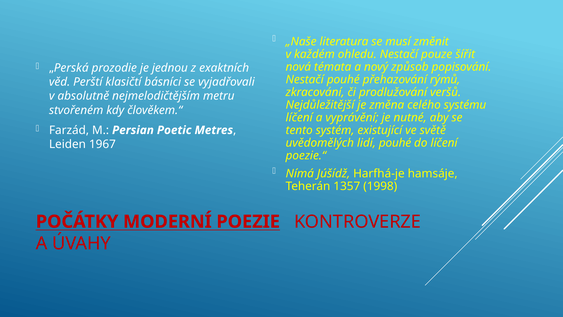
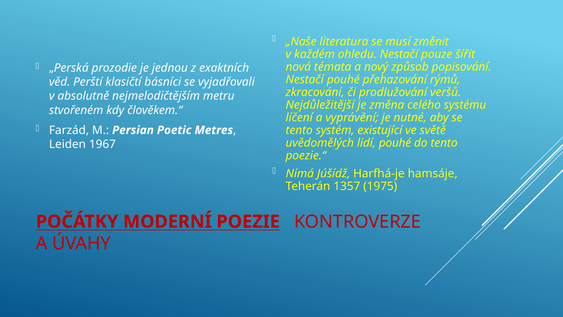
do líčení: líčení -> tento (444, 143)
1998: 1998 -> 1975 (380, 186)
